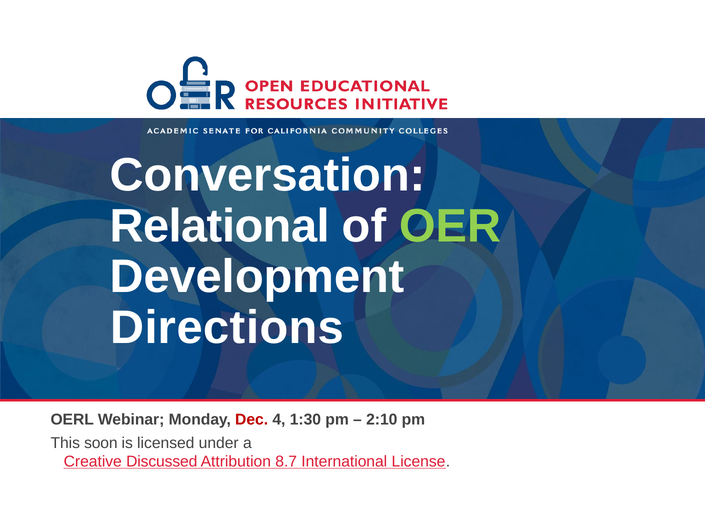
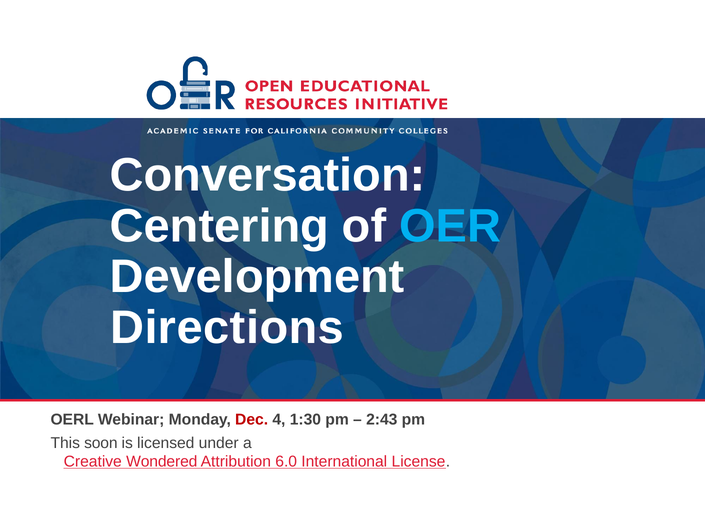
Relational: Relational -> Centering (219, 226)
OER colour: light green -> light blue (450, 226)
2:10: 2:10 -> 2:43 (382, 419)
Discussed: Discussed -> Wondered (162, 461)
8.7: 8.7 -> 6.0 (286, 461)
